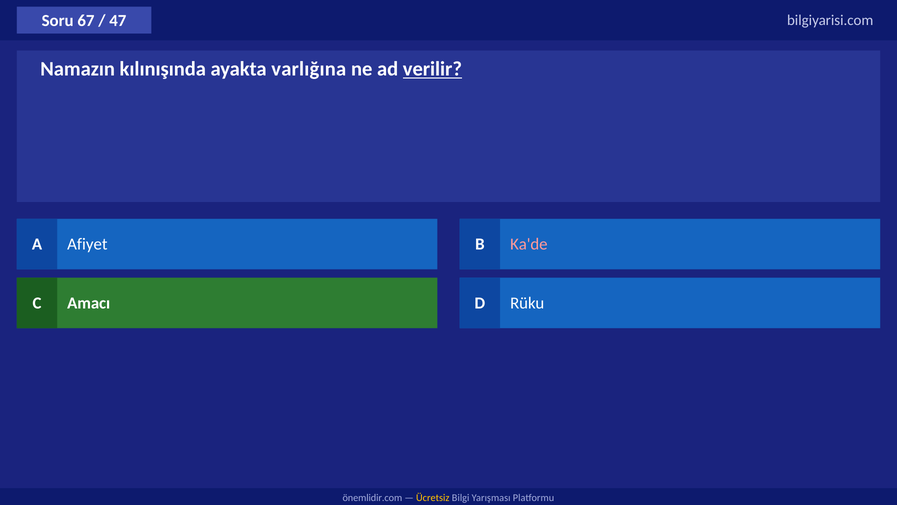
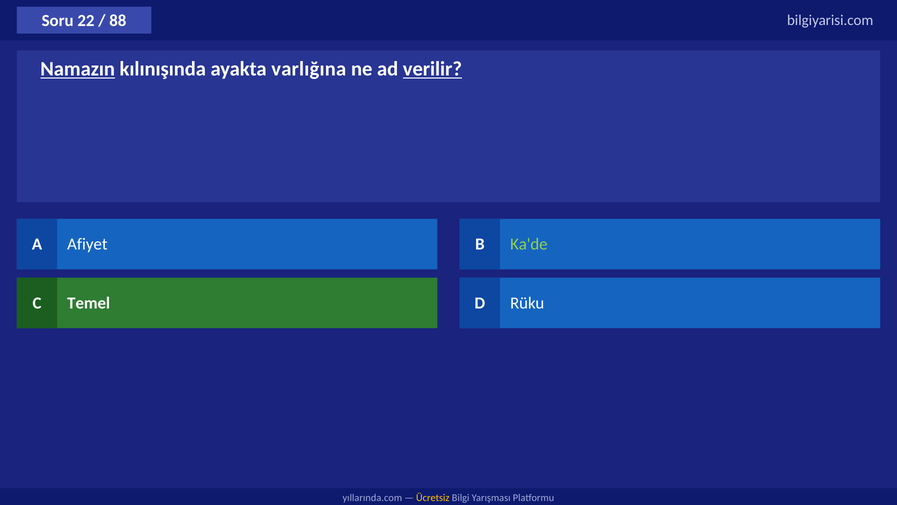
67: 67 -> 22 (86, 21)
47: 47 -> 88 (118, 21)
Namazın underline: none -> present (78, 69)
Ka'de colour: pink -> light green (529, 244)
Amacı: Amacı -> Temel (89, 303)
önemlidir.com: önemlidir.com -> yıllarında.com (372, 498)
